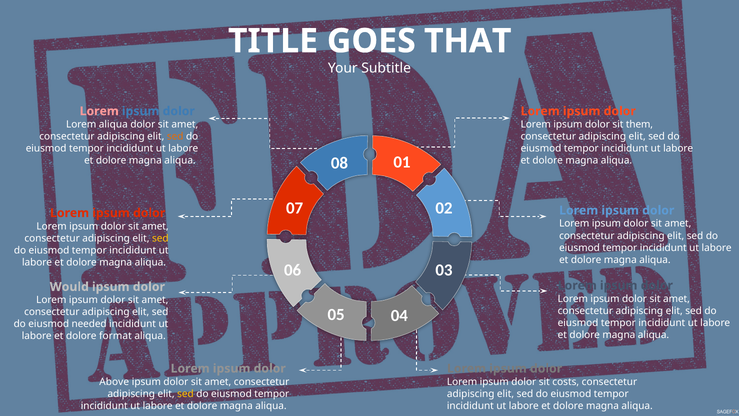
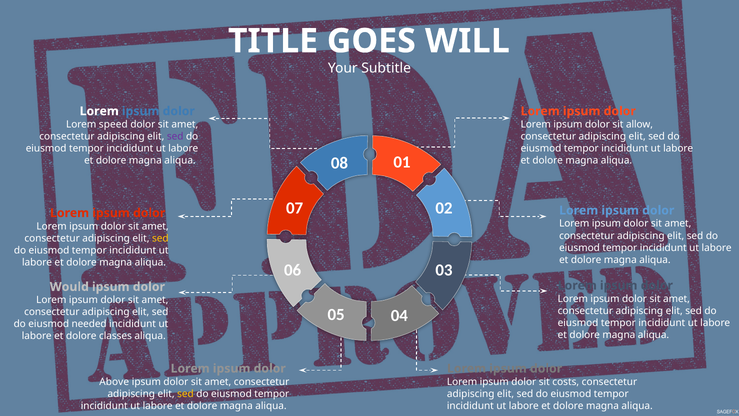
THAT: THAT -> WILL (467, 41)
Lorem colour: pink -> white (99, 111)
Lorem aliqua: aliqua -> speed (113, 124)
them: them -> allow (639, 124)
sed colour: orange -> purple (175, 136)
format: format -> classes (115, 336)
